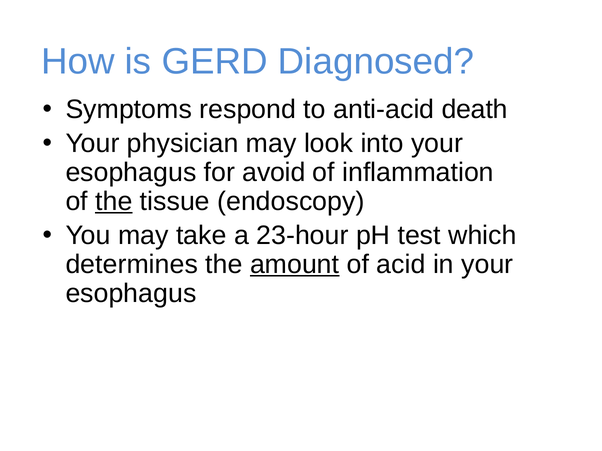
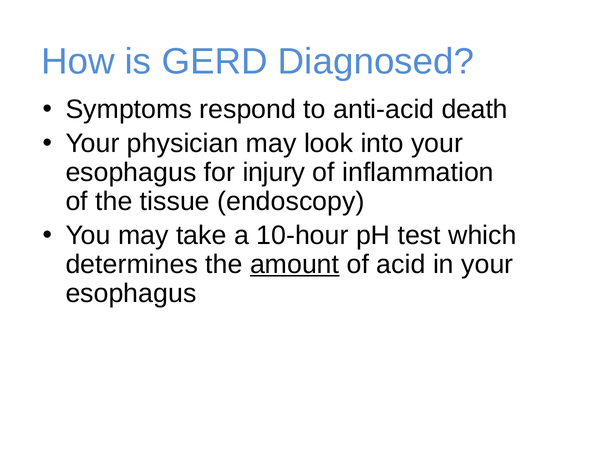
avoid: avoid -> injury (274, 173)
the underline: present -> none (114, 201)
23-hour: 23-hour -> 10-hour (302, 236)
